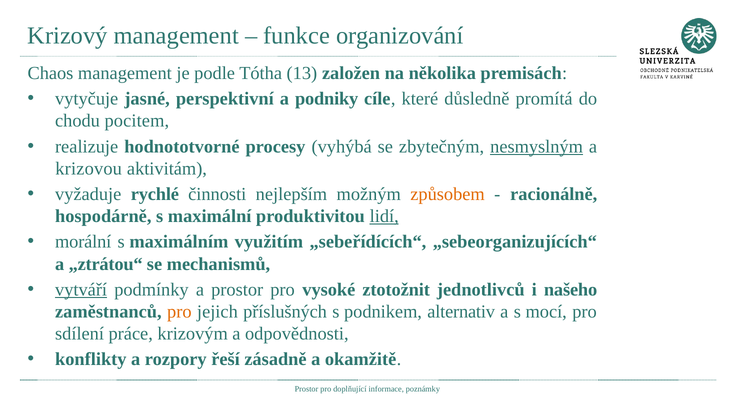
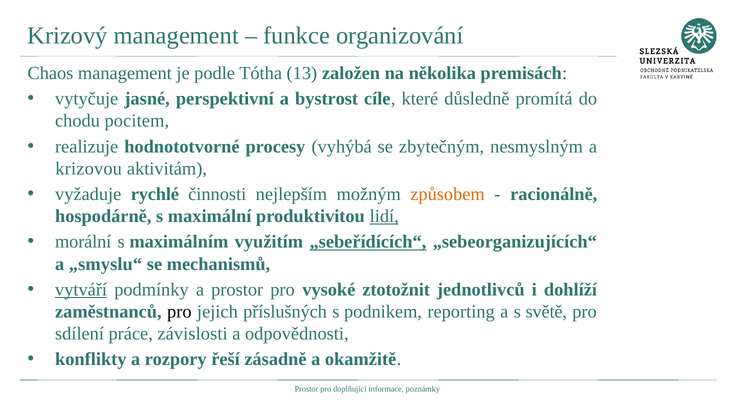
podniky: podniky -> bystrost (327, 99)
nesmyslným underline: present -> none (537, 147)
„sebeřídících“ underline: none -> present (368, 242)
„ztrátou“: „ztrátou“ -> „smyslu“ (105, 264)
našeho: našeho -> dohlíží (570, 290)
pro colour: orange -> black (179, 312)
alternativ: alternativ -> reporting (461, 312)
mocí: mocí -> světě (546, 312)
krizovým: krizovým -> závislosti (193, 334)
